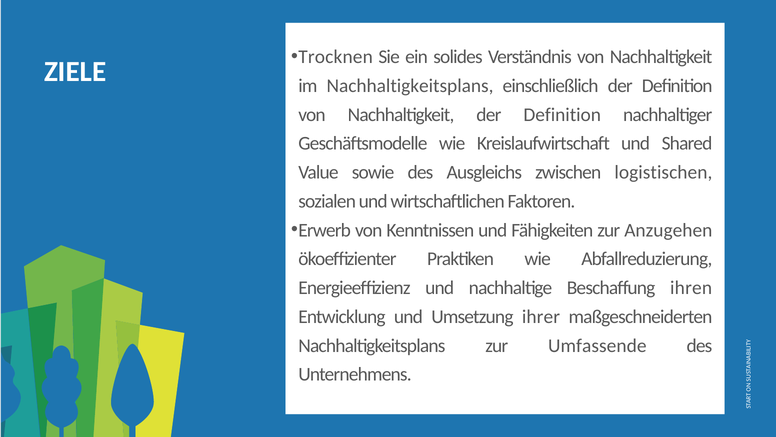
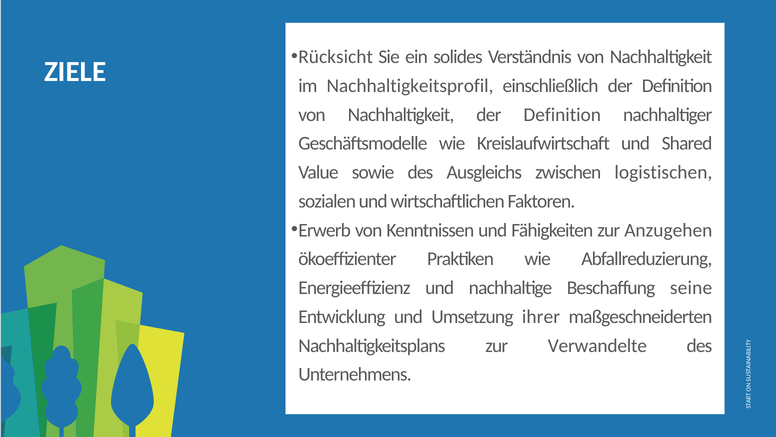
Trocknen: Trocknen -> Rücksicht (336, 57)
im Nachhaltigkeitsplans: Nachhaltigkeitsplans -> Nachhaltigkeitsprofil (410, 86)
ihren: ihren -> seine (691, 288)
Umfassende: Umfassende -> Verwandelte (597, 345)
